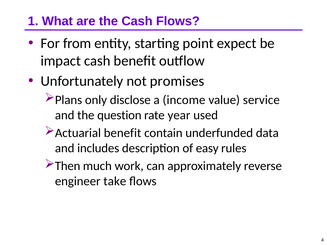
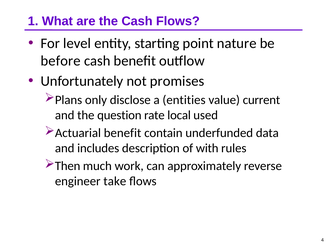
from: from -> level (77, 43)
expect: expect -> nature (237, 43)
impact: impact -> before (61, 61)
income: income -> entities (184, 100)
service: service -> current (261, 100)
year: year -> local (179, 115)
easy: easy -> with (207, 148)
